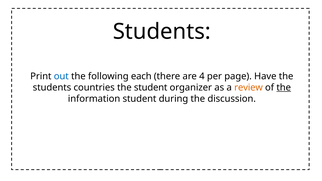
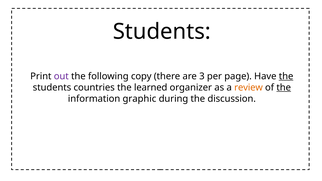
out colour: blue -> purple (61, 76)
each: each -> copy (141, 76)
4: 4 -> 3 (202, 76)
the underline: none -> present (286, 76)
the student: student -> learned (151, 88)
information student: student -> graphic (139, 99)
